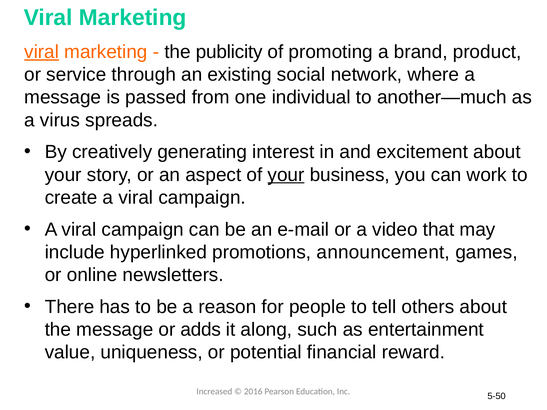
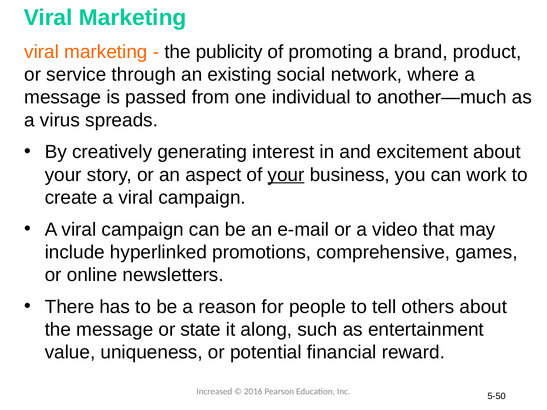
viral underline: present -> none (42, 52)
announcement: announcement -> comprehensive (383, 252)
adds: adds -> state (201, 330)
